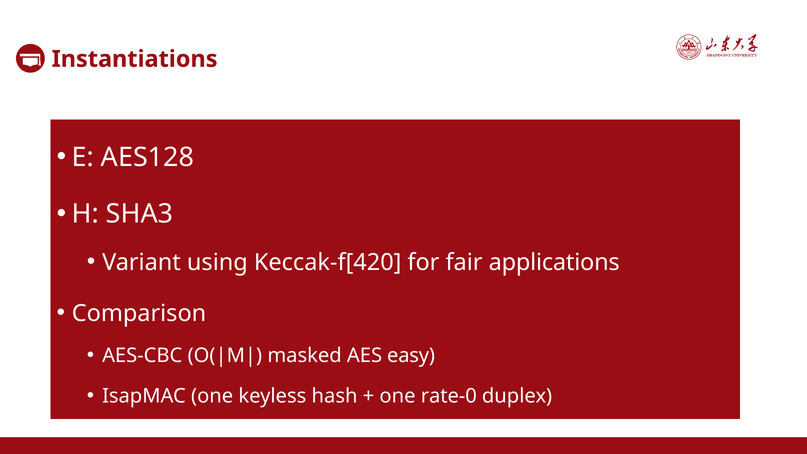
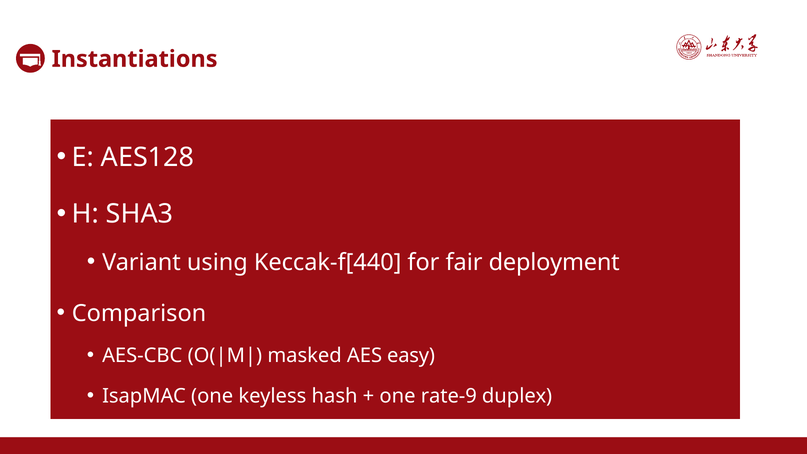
Keccak-f[420: Keccak-f[420 -> Keccak-f[440 (328, 262)
applications: applications -> deployment (554, 262)
rate-0: rate-0 -> rate-9 (449, 396)
